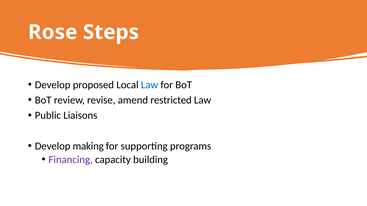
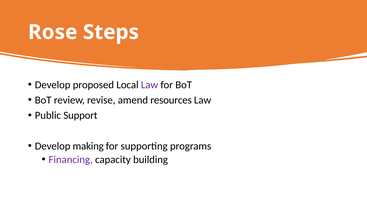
Law colour: blue -> purple (150, 85)
restricted: restricted -> resources (171, 100)
Liaisons: Liaisons -> Support (80, 116)
